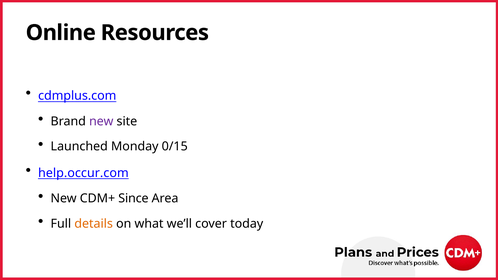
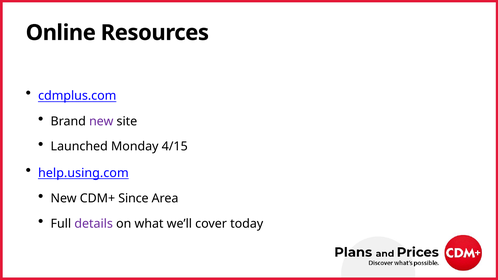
0/15: 0/15 -> 4/15 (175, 147)
help.occur.com: help.occur.com -> help.using.com (83, 173)
details colour: orange -> purple (94, 224)
